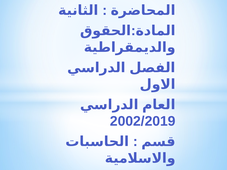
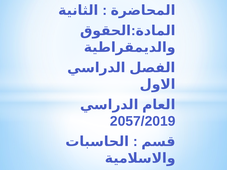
2002/2019: 2002/2019 -> 2057/2019 (143, 121)
